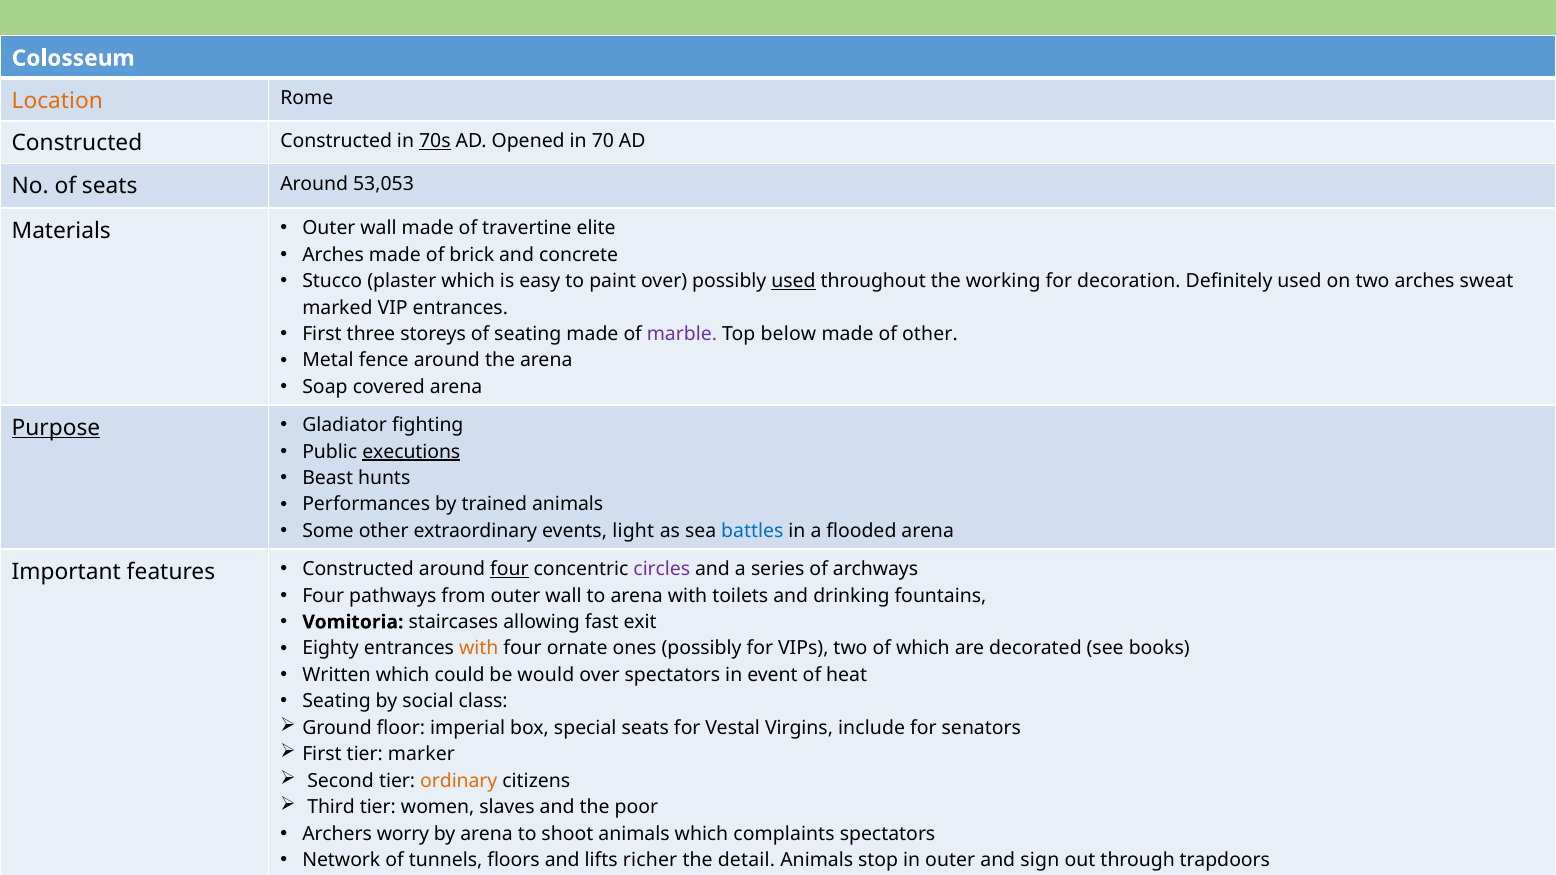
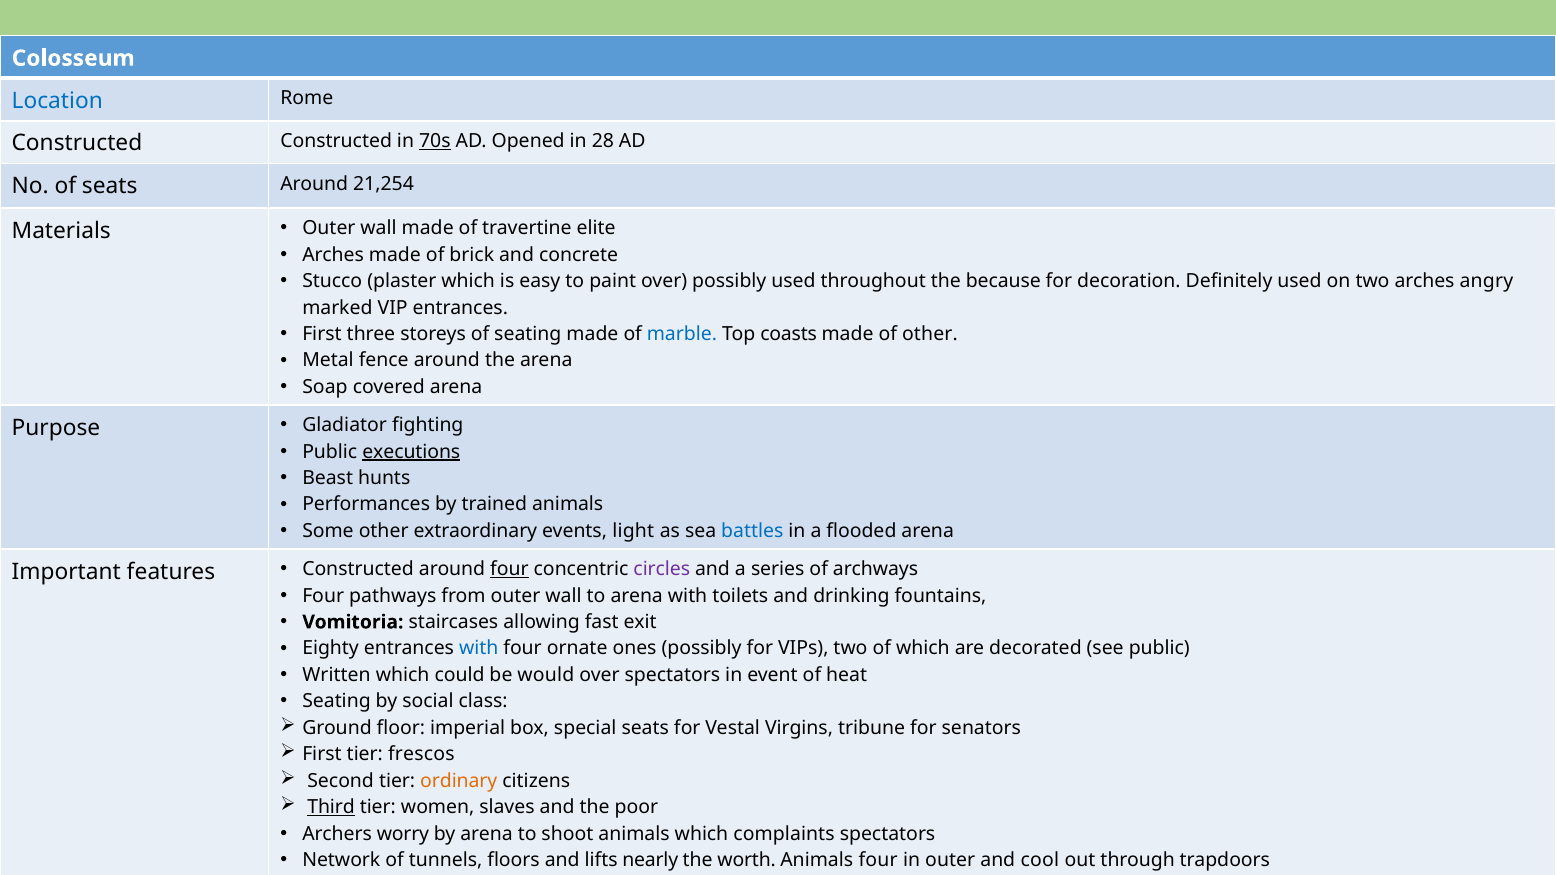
Location colour: orange -> blue (57, 101)
70: 70 -> 28 (603, 141)
53,053: 53,053 -> 21,254 (383, 184)
used underline: present -> none (793, 281)
working: working -> because (1003, 281)
sweat: sweat -> angry (1486, 281)
marble colour: purple -> blue (682, 334)
below: below -> coasts (789, 334)
Purpose underline: present -> none (56, 428)
with colour: orange -> blue (479, 649)
see books: books -> public (1159, 649)
include: include -> tribune (872, 728)
marker: marker -> frescos (421, 755)
Third underline: none -> present (331, 807)
richer: richer -> nearly (650, 860)
detail: detail -> worth (747, 860)
Animals stop: stop -> four (878, 860)
sign: sign -> cool (1040, 860)
